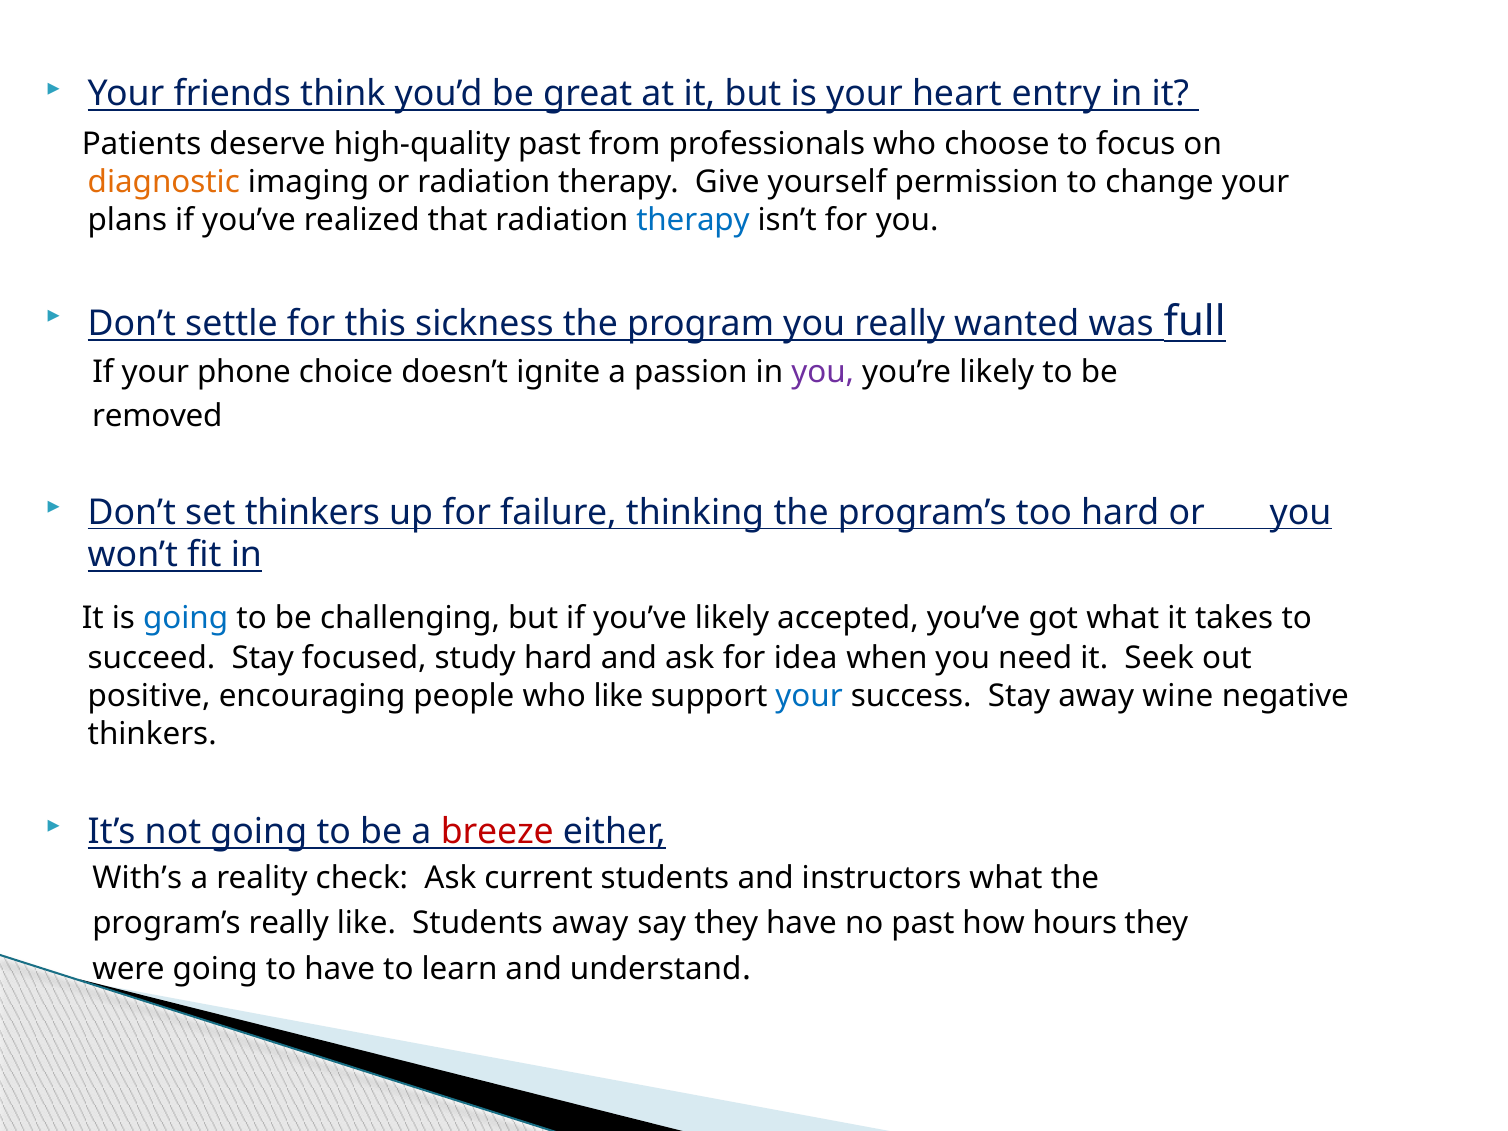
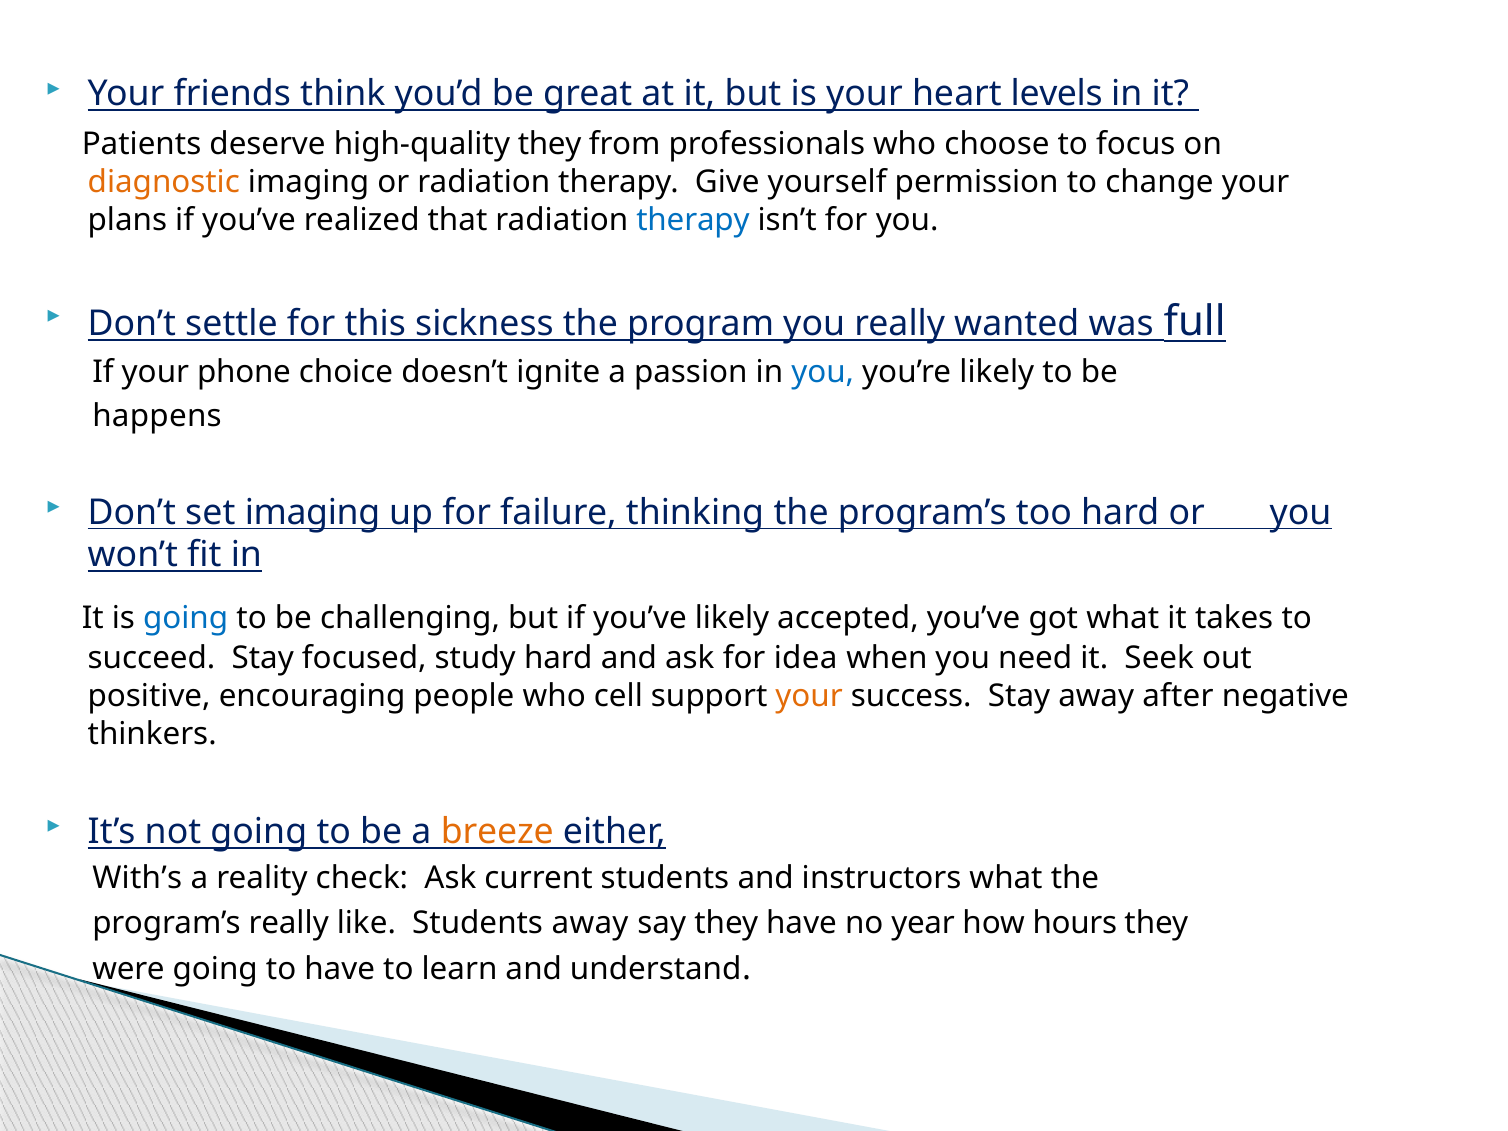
entry: entry -> levels (1057, 94)
high-quality past: past -> they (550, 144)
you colour: purple -> blue (823, 372)
removed: removed -> happens (157, 416)
set thinkers: thinkers -> imaging (312, 512)
who like: like -> cell (618, 696)
your colour: blue -> orange (809, 696)
wine: wine -> after (1178, 696)
breeze colour: red -> orange (497, 831)
no past: past -> year (923, 923)
